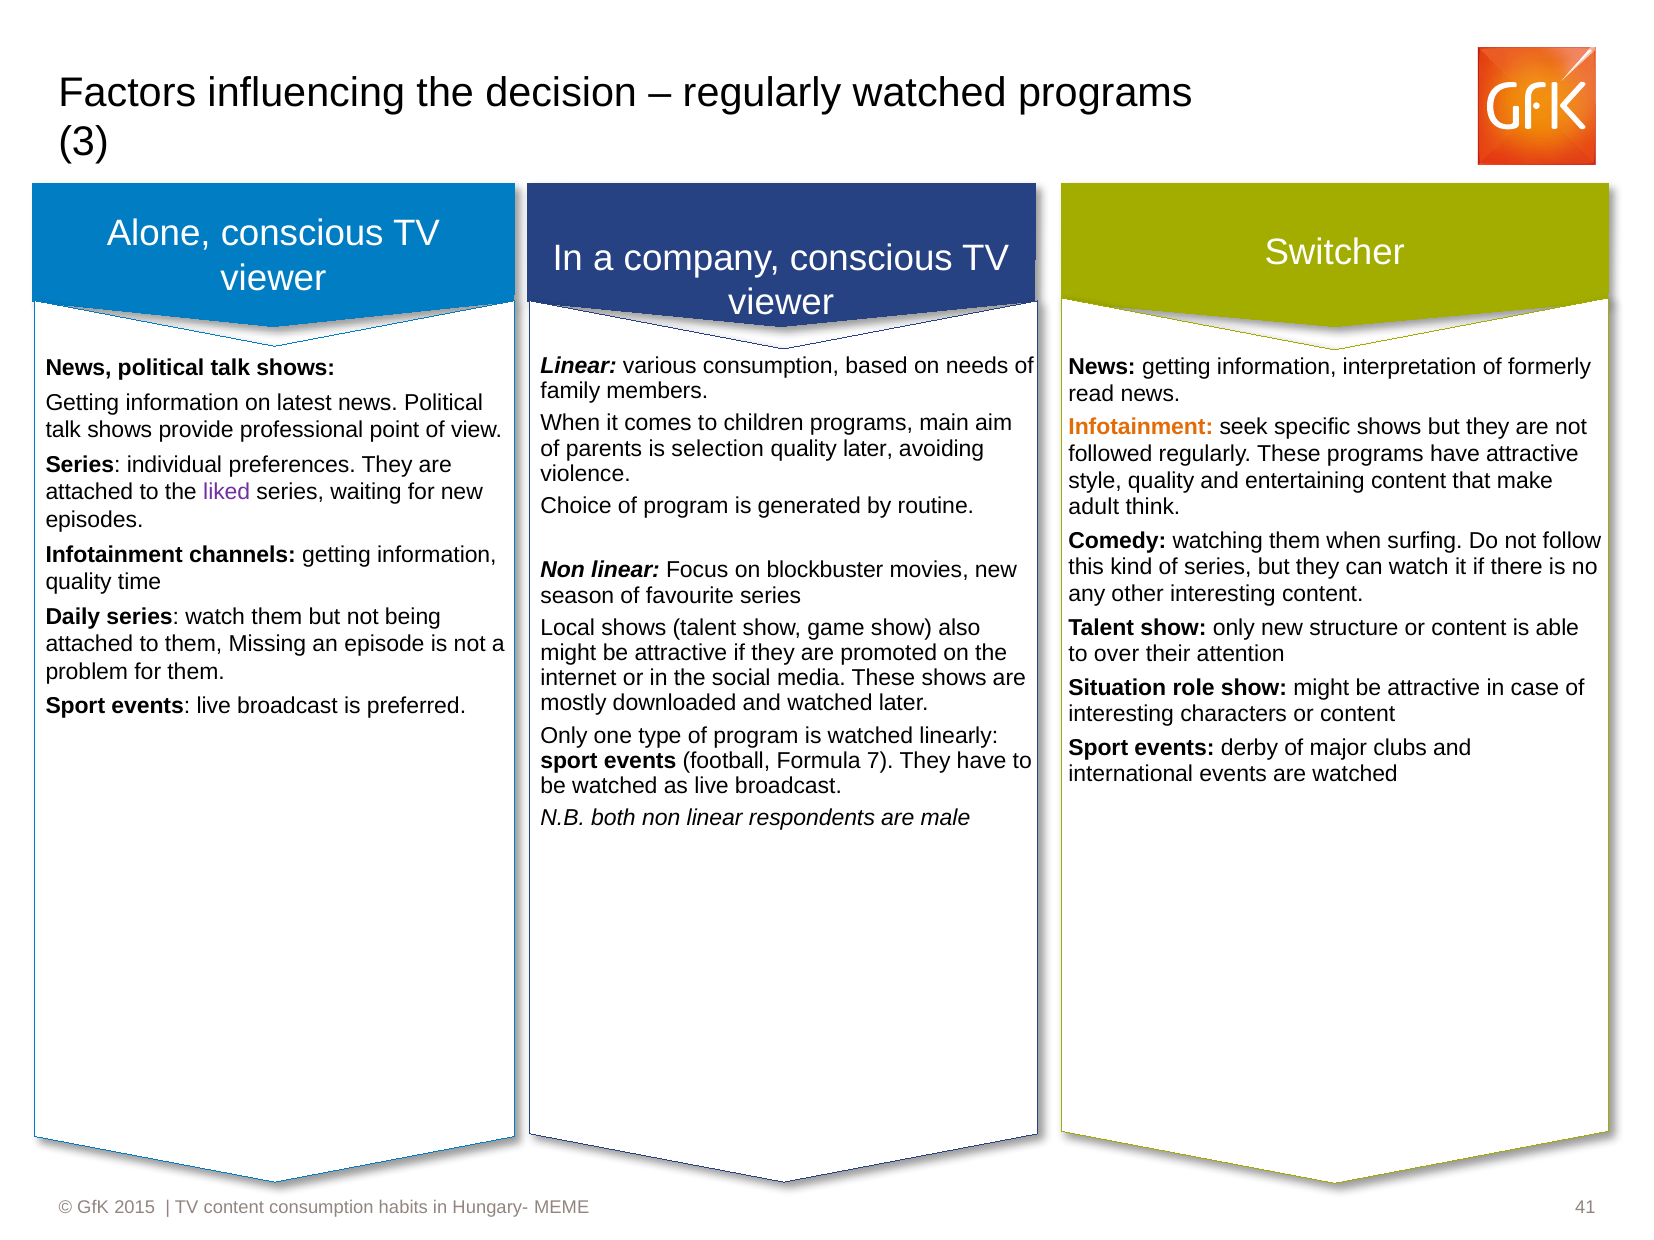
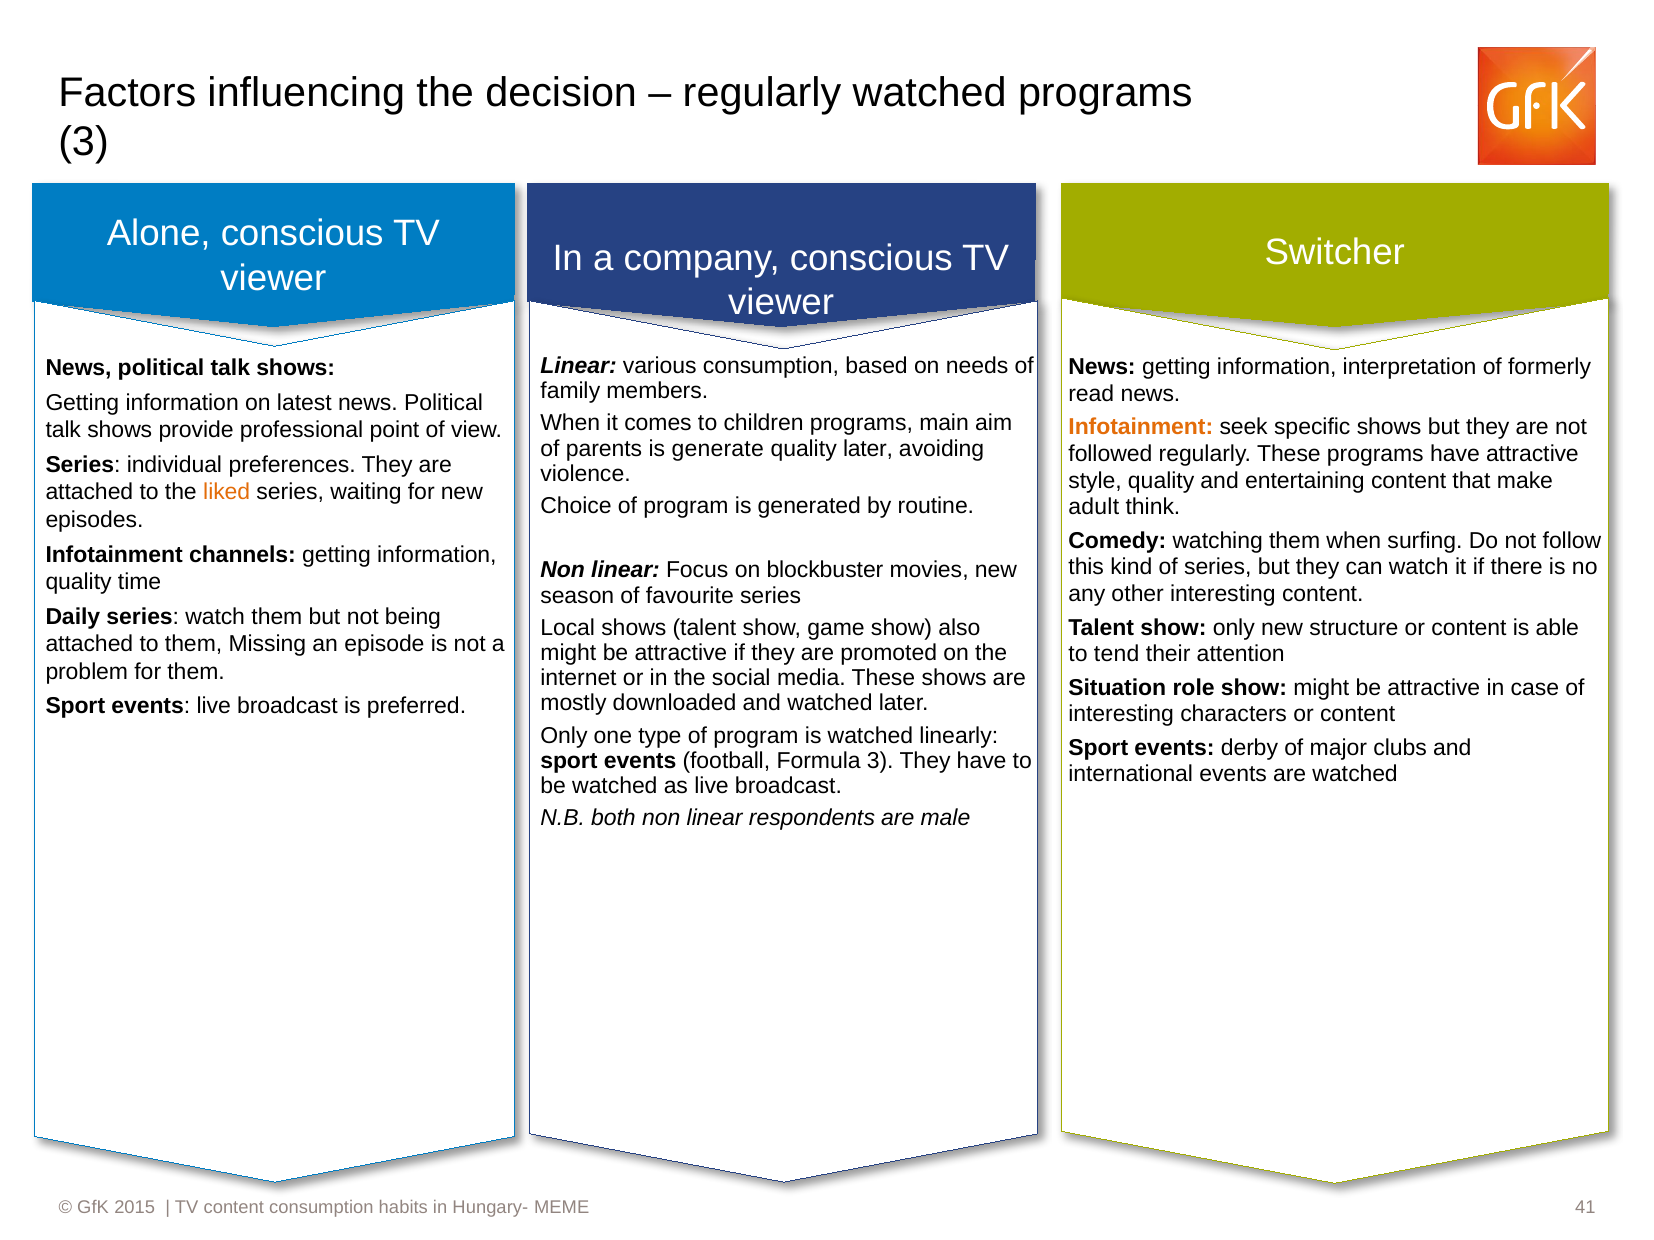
selection: selection -> generate (718, 449)
liked colour: purple -> orange (227, 493)
over: over -> tend (1117, 654)
Formula 7: 7 -> 3 (880, 761)
